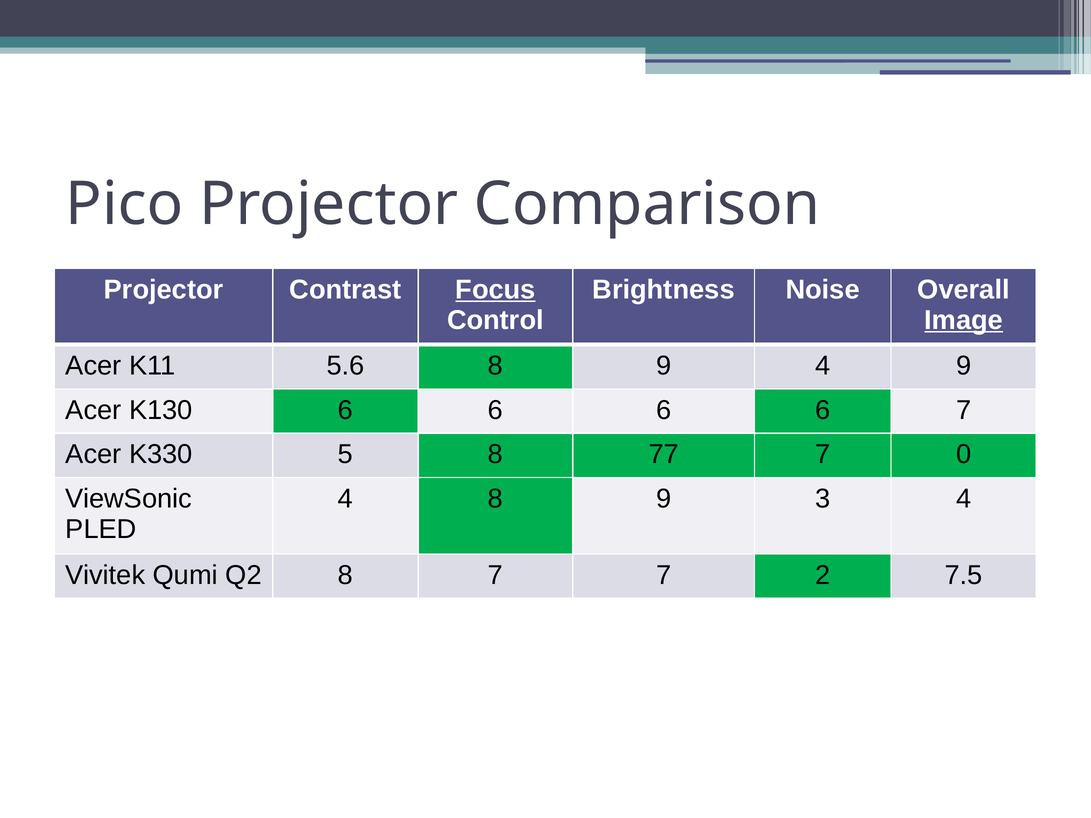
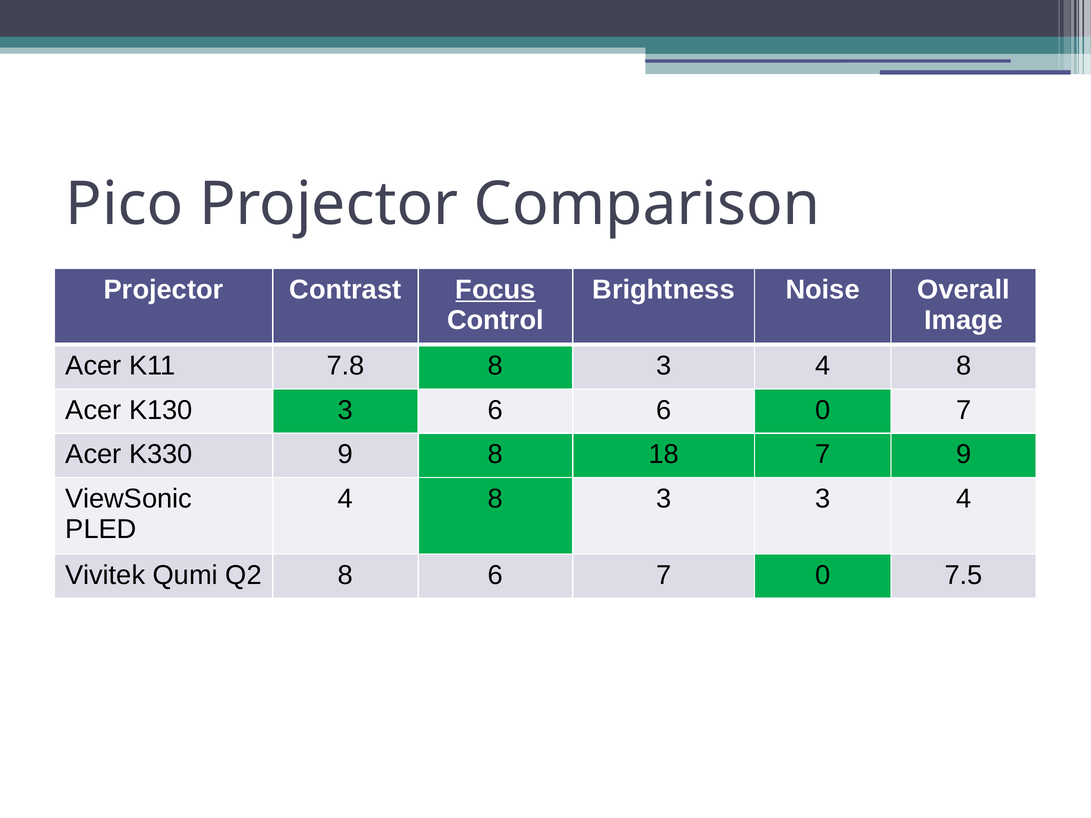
Image underline: present -> none (964, 320)
5.6: 5.6 -> 7.8 (346, 366)
9: 9 -> 3 (664, 366)
9: 9 -> 8 (964, 366)
K130 6: 6 -> 3 (346, 410)
6: 6 -> 0 (823, 410)
K330 5: 5 -> 9 (346, 455)
77: 77 -> 18 (664, 455)
7 0: 0 -> 9 (964, 455)
4 8 9: 9 -> 3 (664, 499)
8 7: 7 -> 6 (496, 575)
7 2: 2 -> 0 (823, 575)
